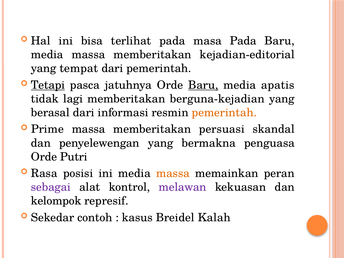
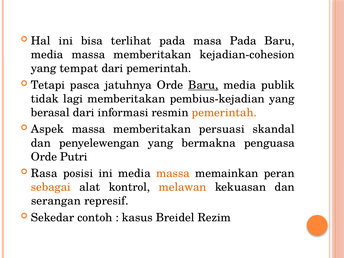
kejadian-editorial: kejadian-editorial -> kejadian-cohesion (247, 55)
Tetapi underline: present -> none (48, 85)
apatis: apatis -> publik (278, 85)
berguna-kejadian: berguna-kejadian -> pembius-kejadian (217, 99)
Prime: Prime -> Aspek (47, 129)
sebagai colour: purple -> orange (51, 187)
melawan colour: purple -> orange (183, 187)
kelompok: kelompok -> serangan (56, 201)
Kalah: Kalah -> Rezim (214, 218)
